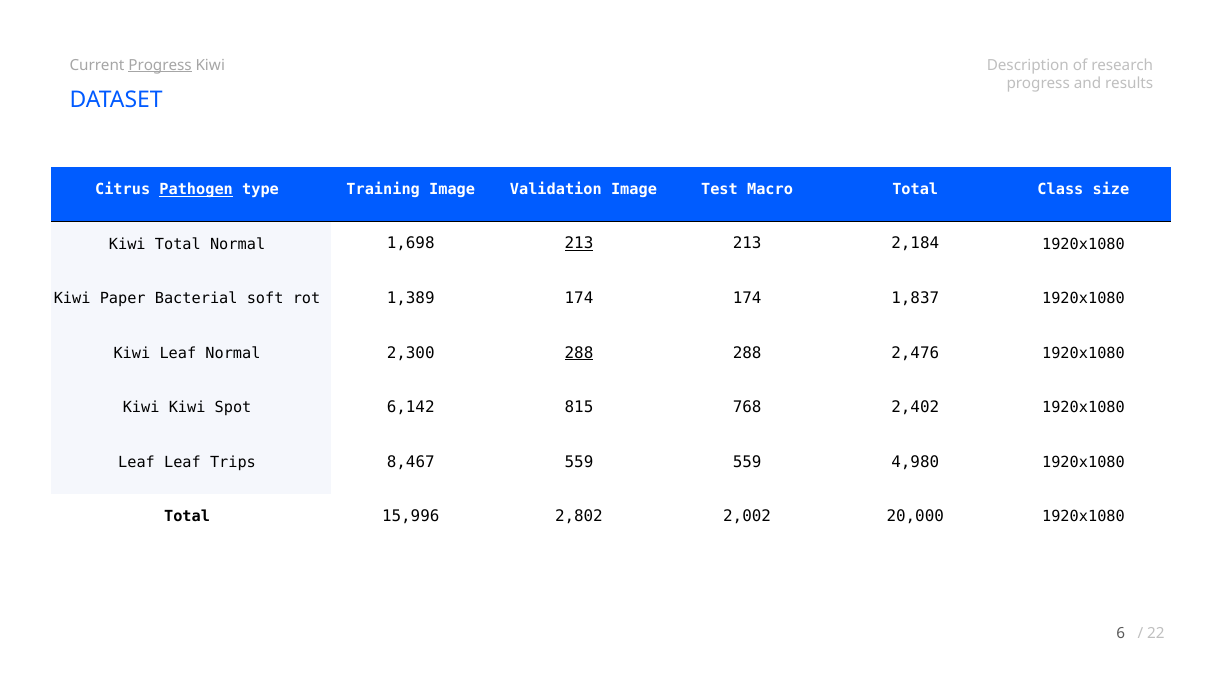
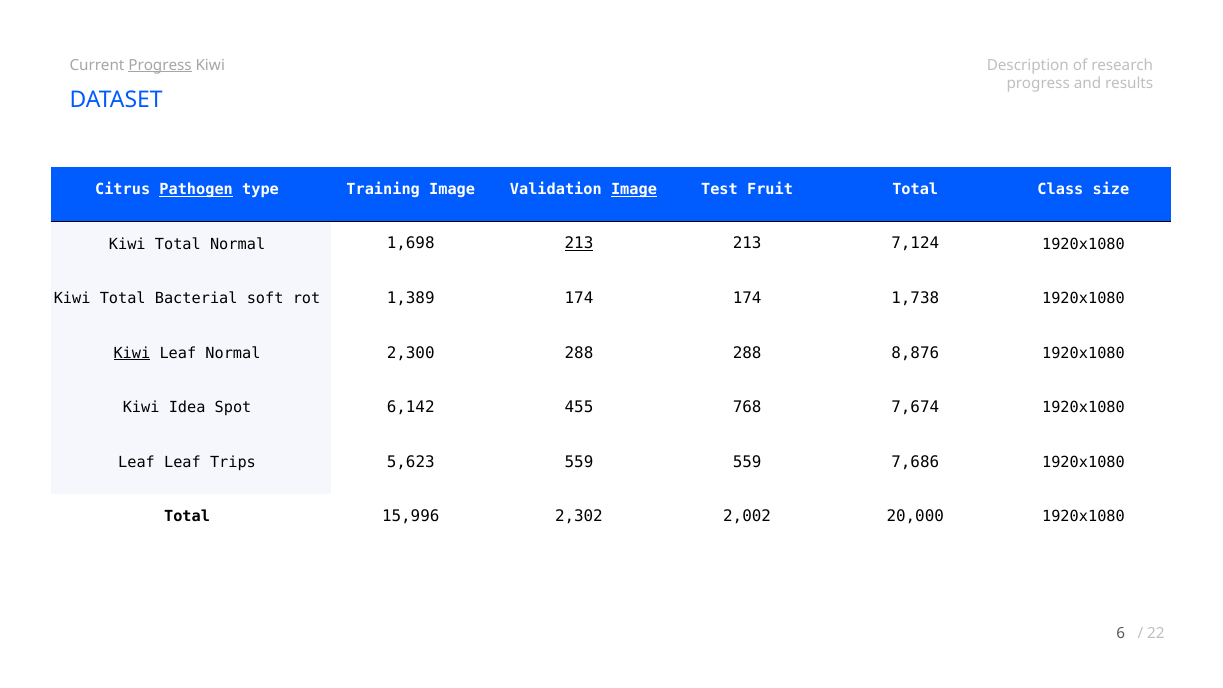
Image underline: none -> present (634, 189)
Macro: Macro -> Fruit (770, 189)
2,184: 2,184 -> 7,124 (915, 244)
Paper: Paper -> Total (123, 299)
1,837: 1,837 -> 1,738 (915, 298)
Kiwi underline: none -> present (132, 353)
288 underline: present -> none (579, 353)
2,476: 2,476 -> 8,876 (915, 353)
Kiwi Kiwi: Kiwi -> Idea (187, 408)
815: 815 -> 455 (579, 407)
2,402: 2,402 -> 7,674 (915, 407)
8,467: 8,467 -> 5,623 (411, 462)
4,980: 4,980 -> 7,686 (915, 462)
2,802: 2,802 -> 2,302 (579, 516)
